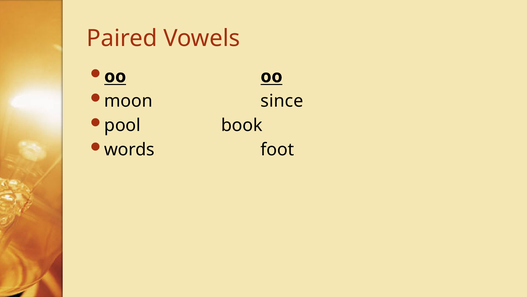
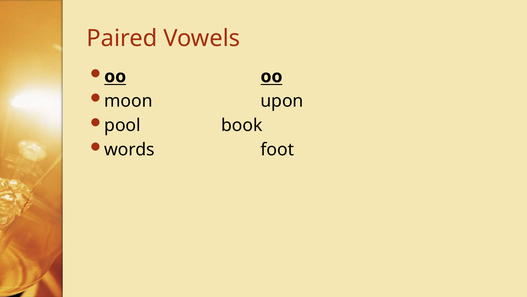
since: since -> upon (282, 101)
